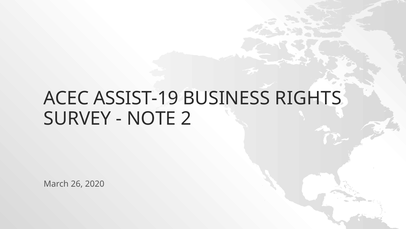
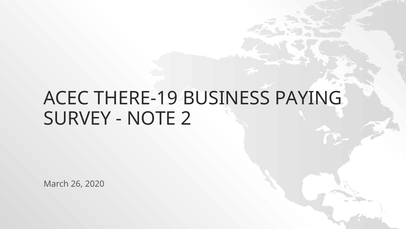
ASSIST-19: ASSIST-19 -> THERE-19 (136, 98)
RIGHTS: RIGHTS -> PAYING (308, 98)
